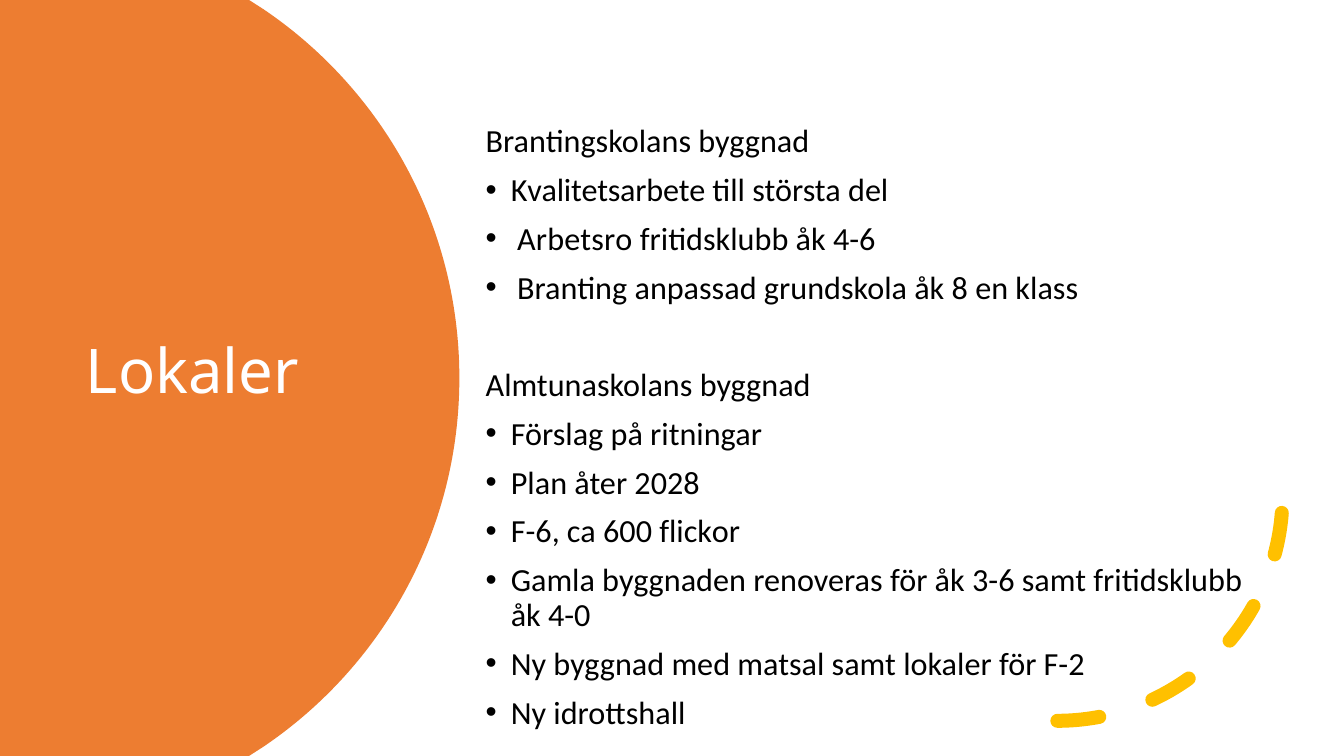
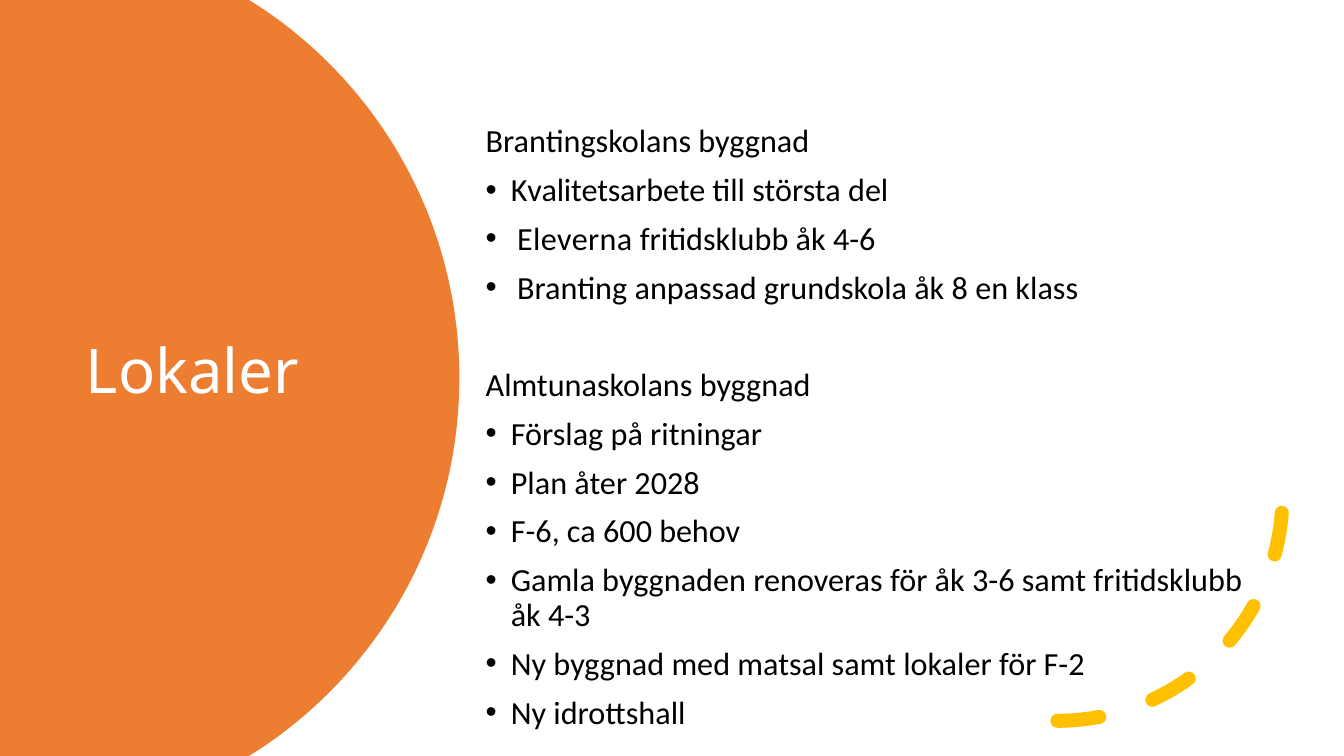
Arbetsro: Arbetsro -> Eleverna (575, 240)
flickor: flickor -> behov (700, 532)
4-0: 4-0 -> 4-3 (569, 616)
